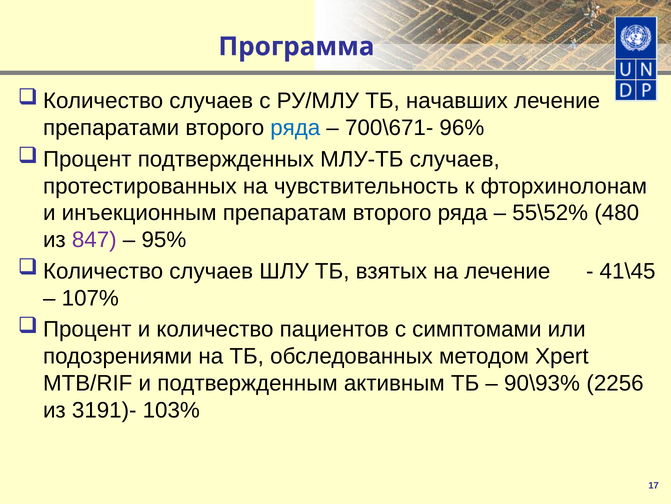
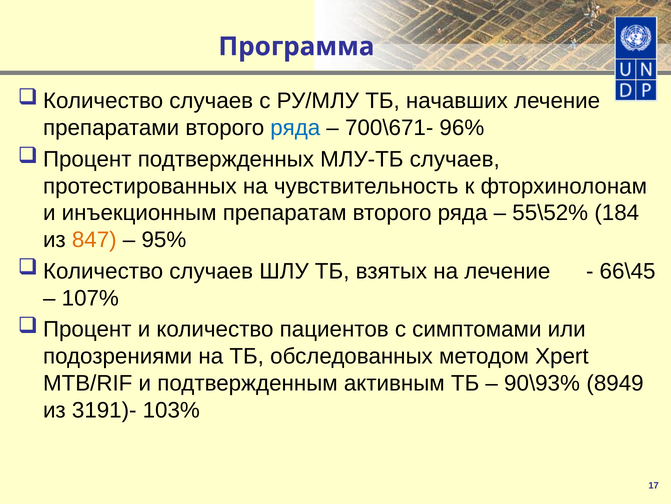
480: 480 -> 184 (617, 213)
847 colour: purple -> orange (94, 240)
41\45: 41\45 -> 66\45 (628, 271)
2256: 2256 -> 8949 (615, 383)
